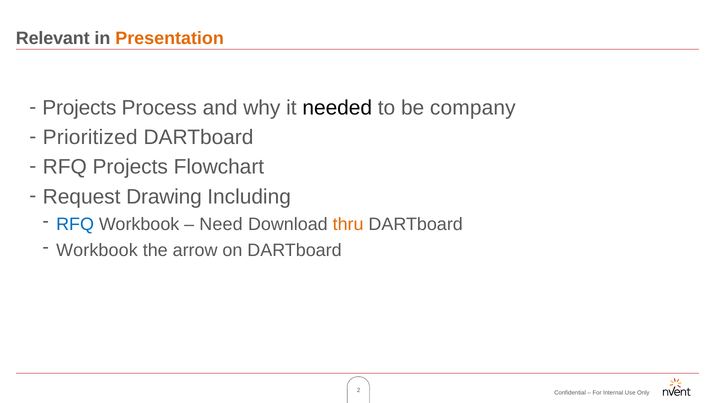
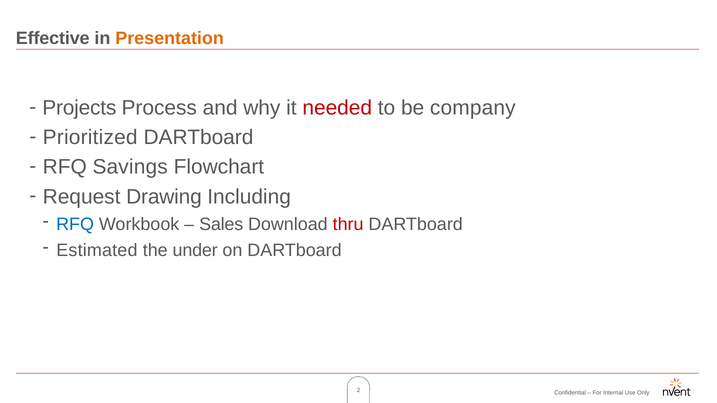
Relevant: Relevant -> Effective (53, 38)
needed colour: black -> red (337, 108)
RFQ Projects: Projects -> Savings (130, 167)
Need: Need -> Sales (221, 224)
thru colour: orange -> red (348, 224)
Workbook: Workbook -> Estimated (97, 250)
arrow: arrow -> under (195, 250)
